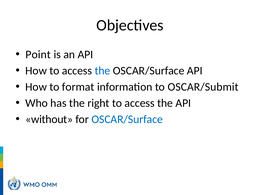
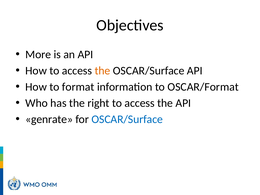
Point: Point -> More (38, 55)
the colour: blue -> orange (102, 71)
OSCAR/Submit: OSCAR/Submit -> OSCAR/Format (203, 87)
without: without -> genrate (49, 119)
